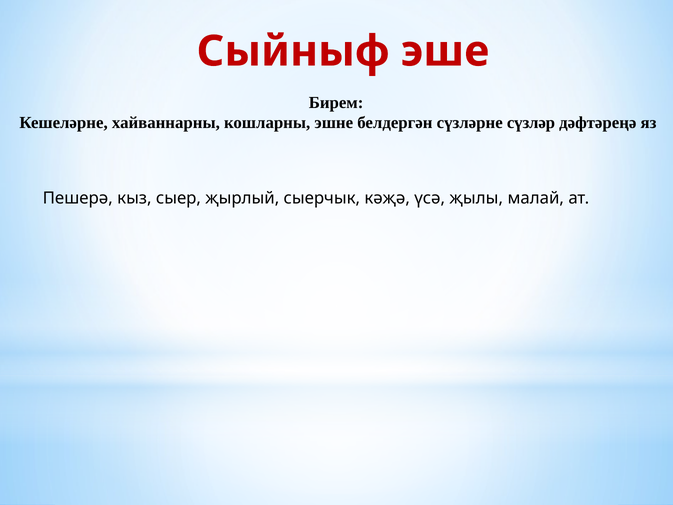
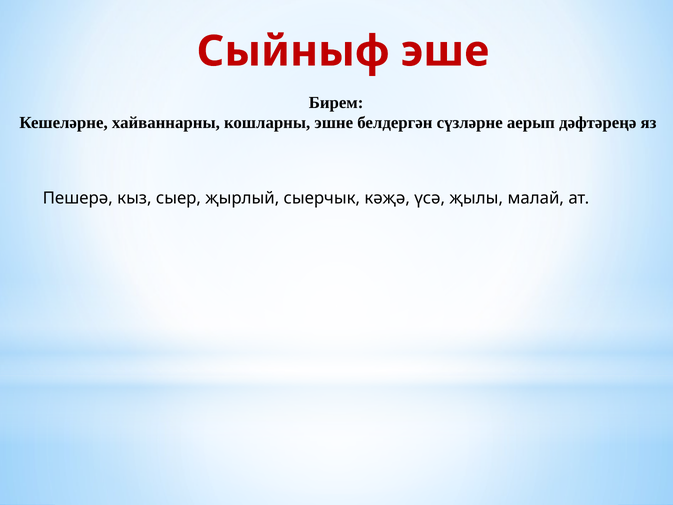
сүзләр: сүзләр -> аерып (531, 123)
